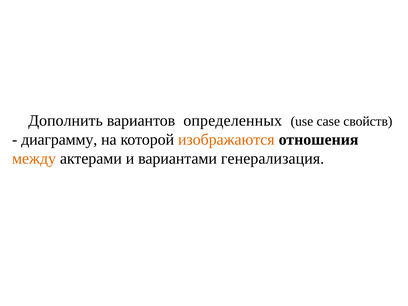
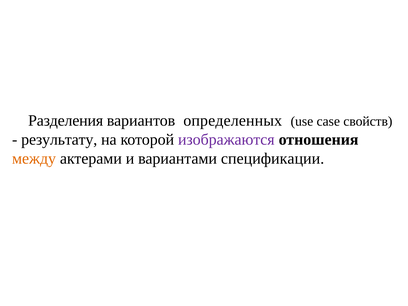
Дополнить: Дополнить -> Разделения (66, 121)
диаграмму: диаграмму -> результату (59, 140)
изображаются colour: orange -> purple (226, 140)
генерализация: генерализация -> спецификации (273, 159)
